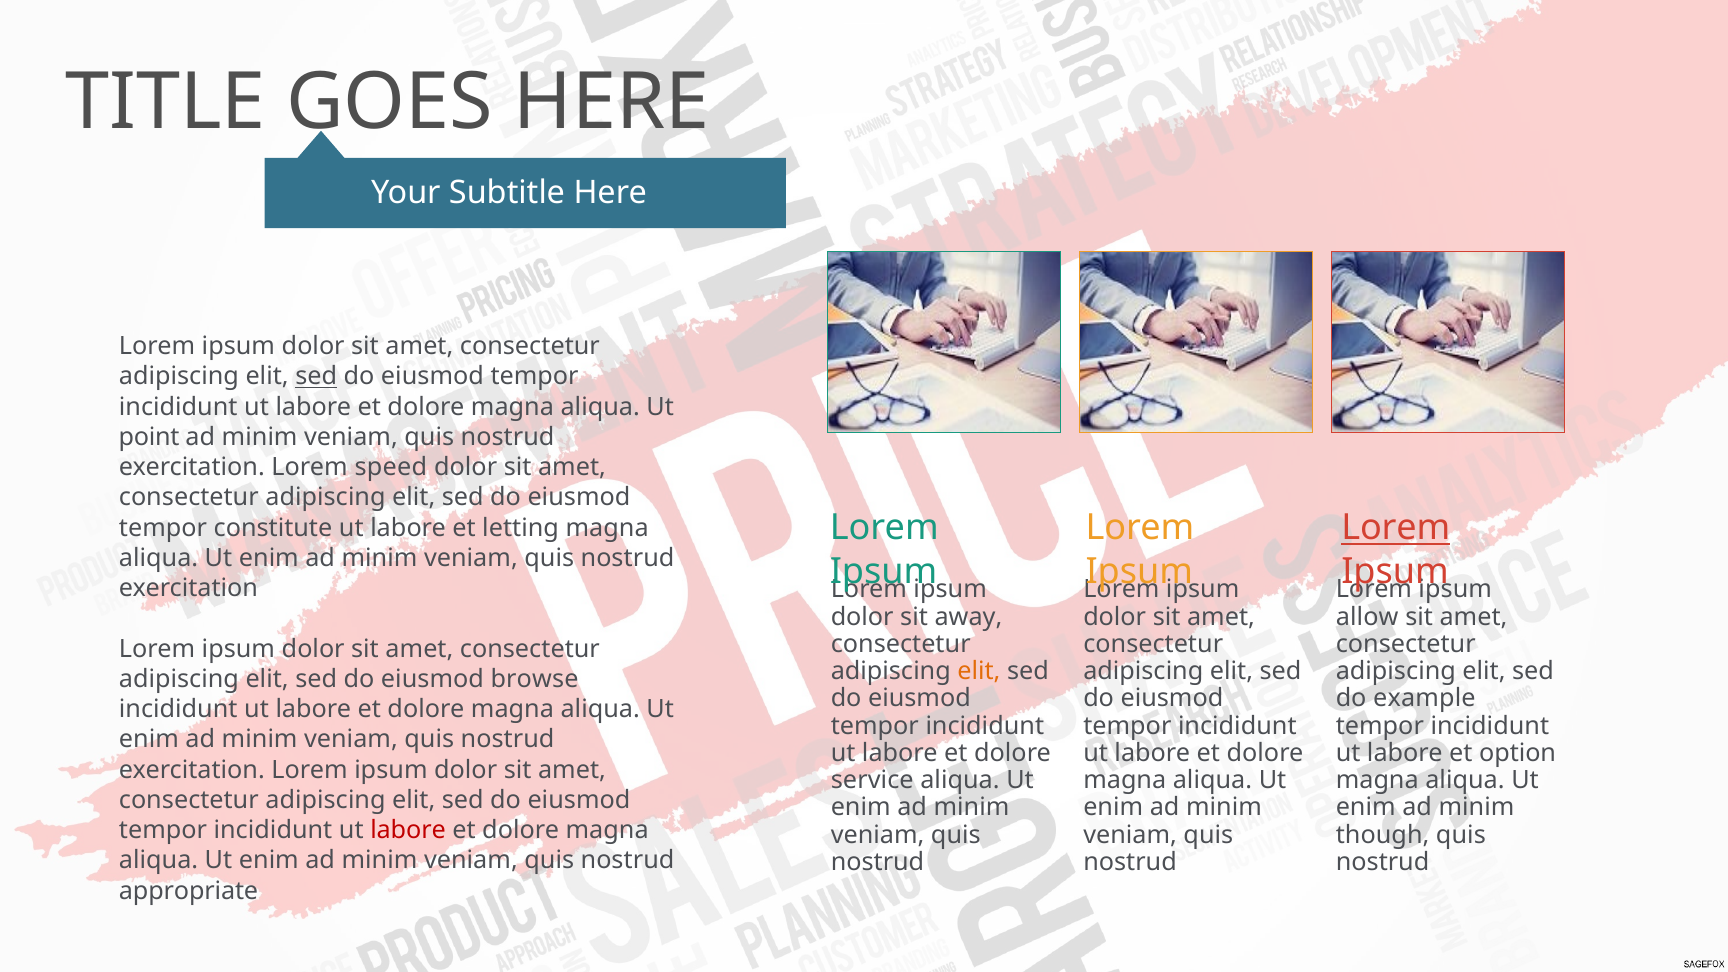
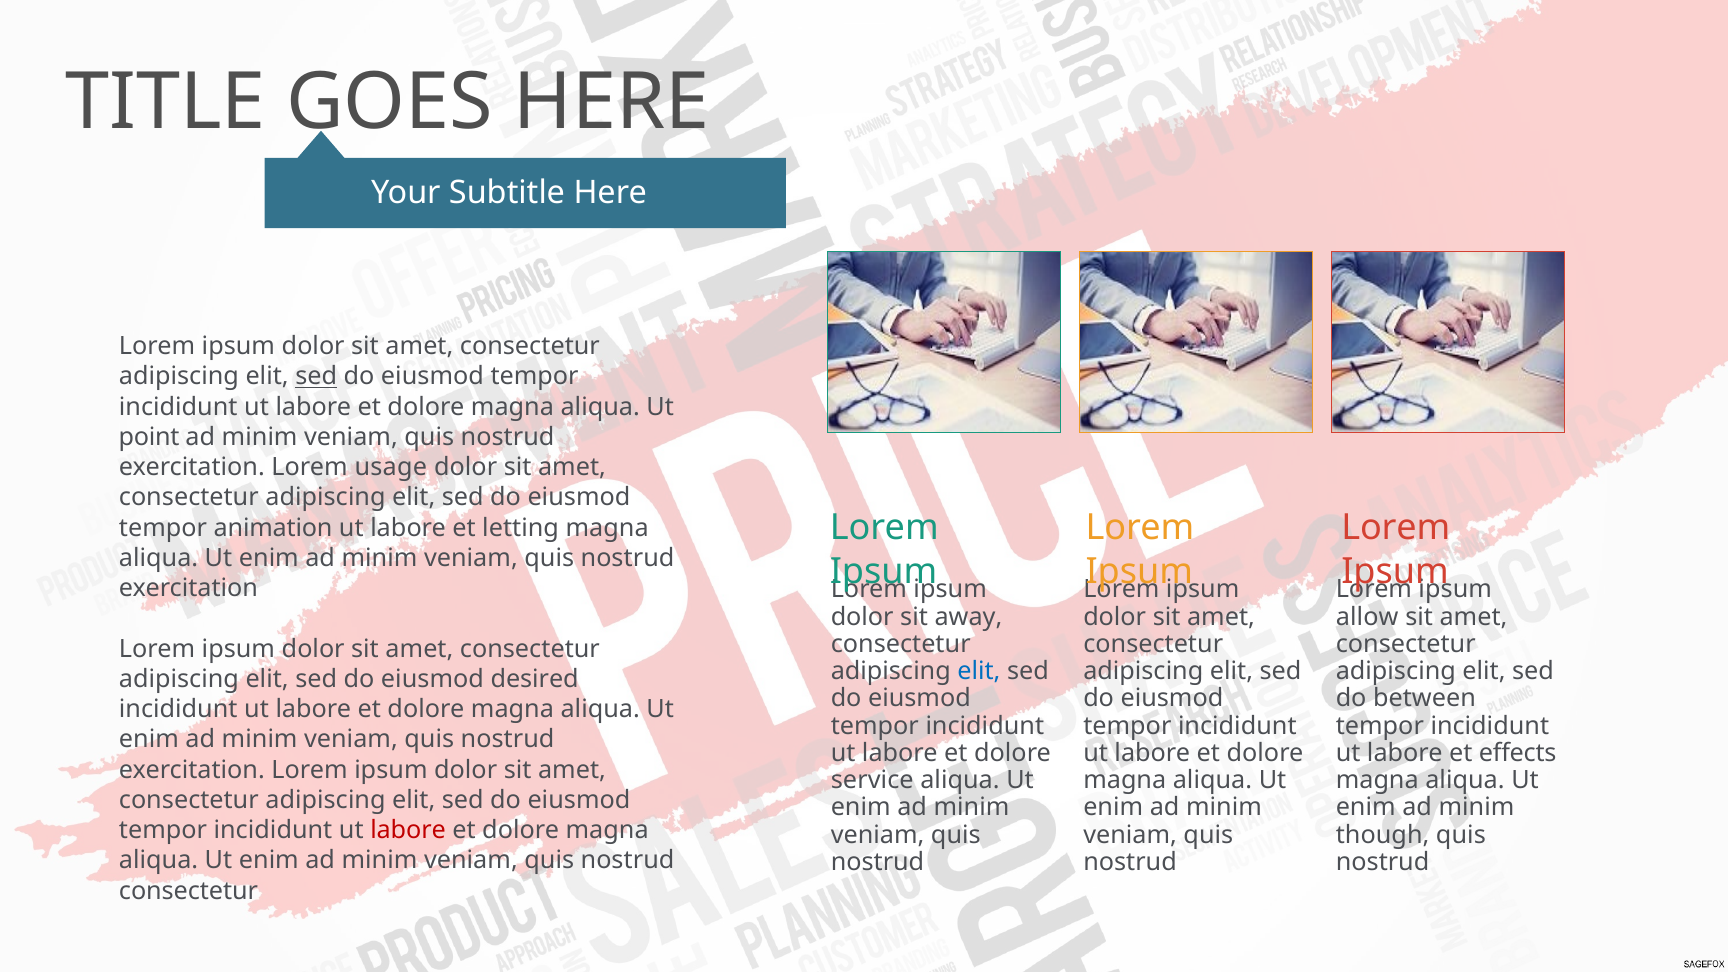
speed: speed -> usage (391, 467)
Lorem underline: present -> none (1396, 528)
constitute: constitute -> animation (273, 528)
elit colour: orange -> blue (979, 671)
browse: browse -> desired (535, 679)
example: example -> between (1424, 699)
option: option -> effects (1518, 753)
appropriate: appropriate -> consectetur (189, 891)
